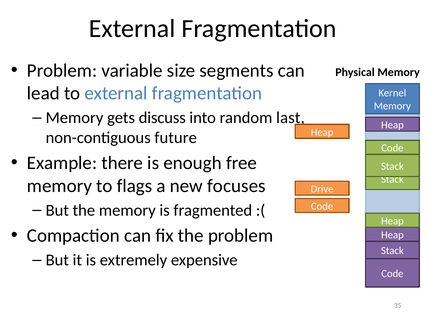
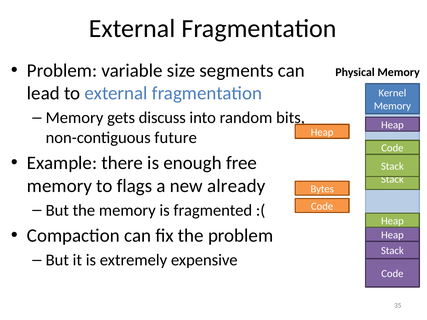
last: last -> bits (291, 118)
focuses: focuses -> already (236, 186)
Drive: Drive -> Bytes (322, 189)
